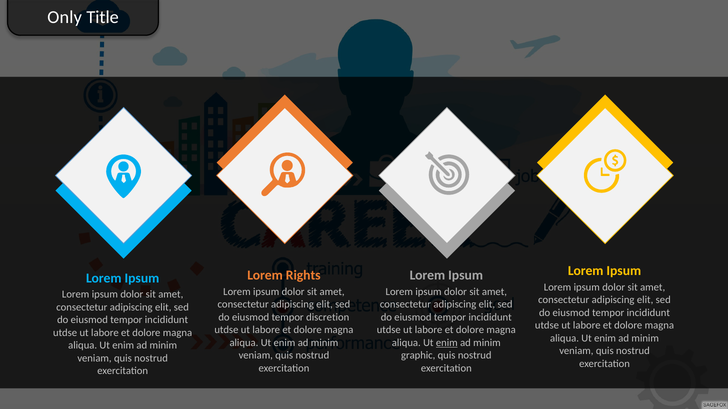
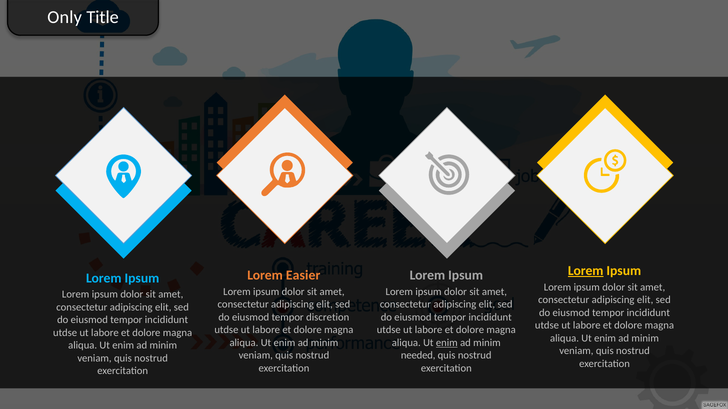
Lorem underline: none -> present (586, 271)
Rights: Rights -> Easier (303, 276)
graphic: graphic -> needed (418, 356)
